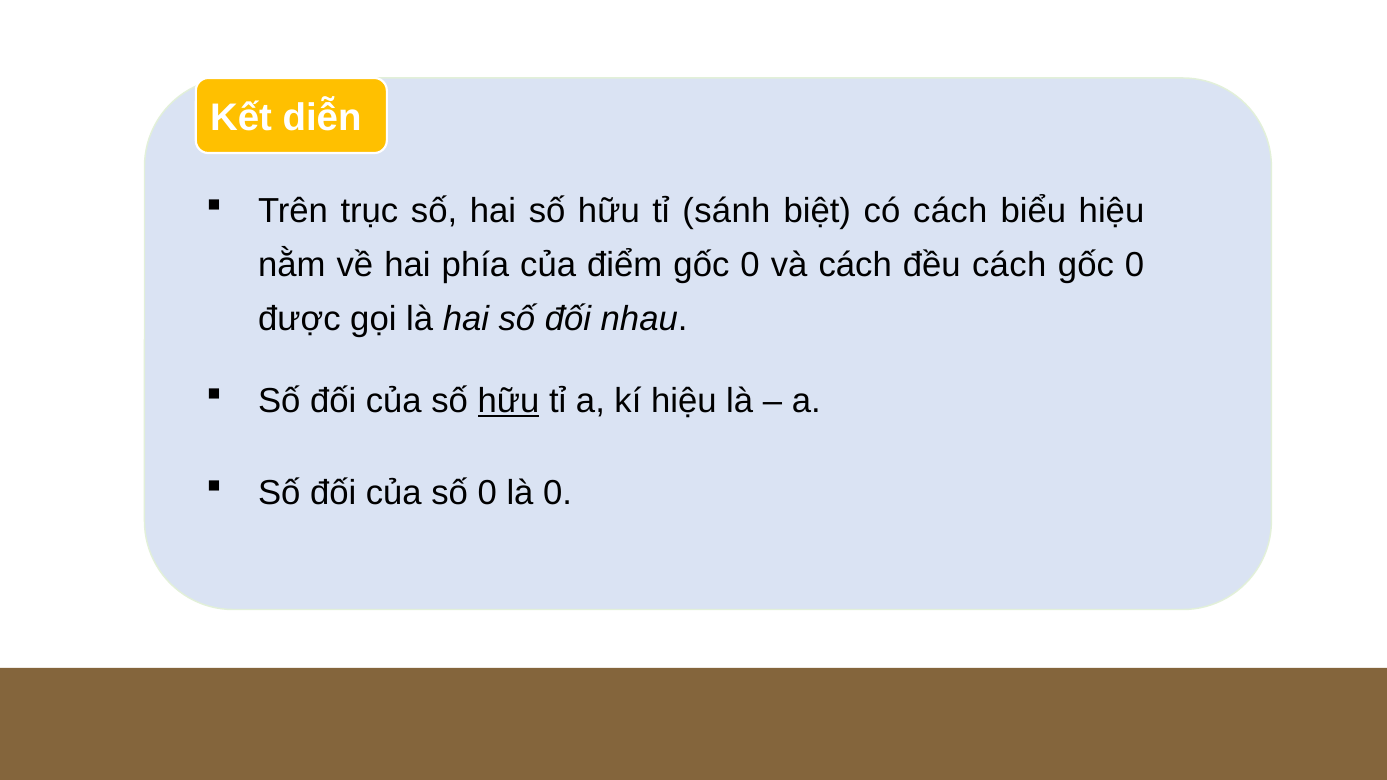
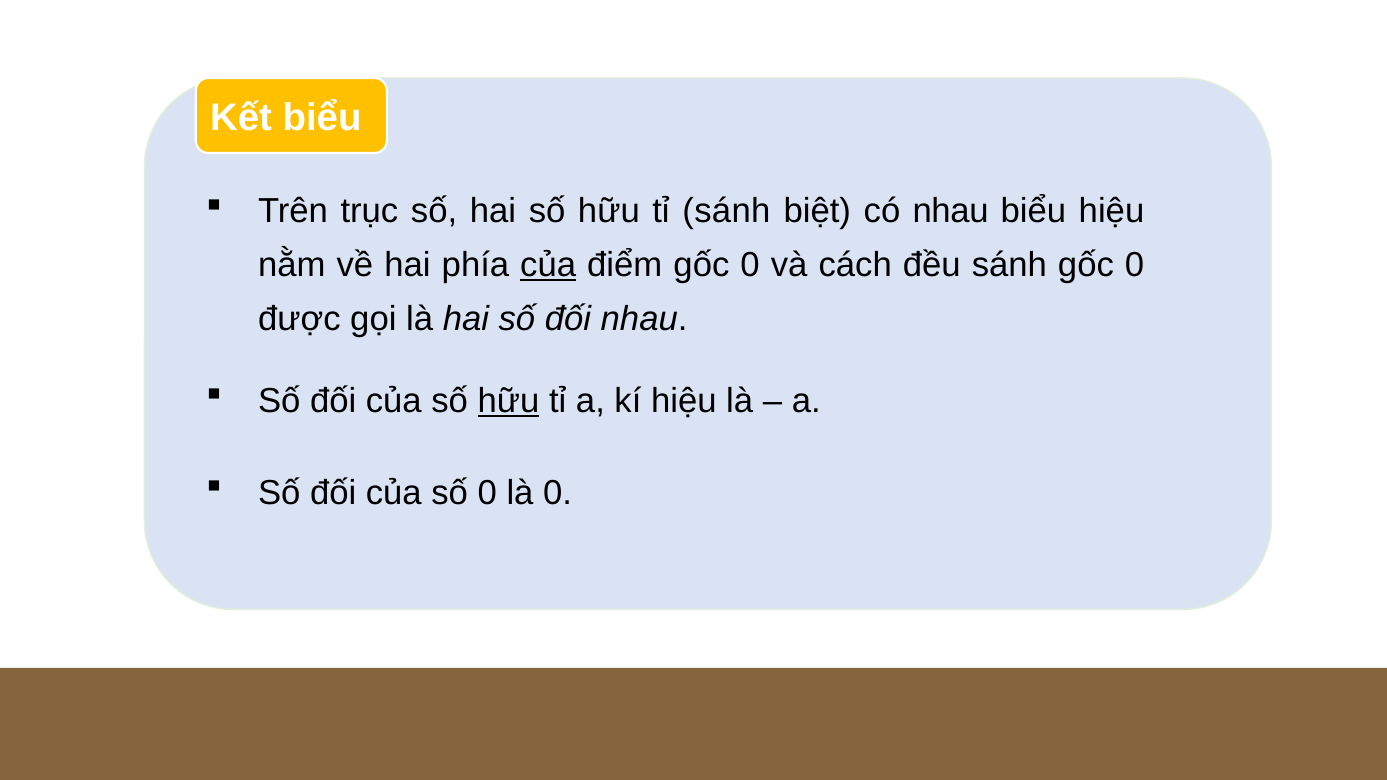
Kết diễn: diễn -> biểu (322, 118)
có cách: cách -> nhau (951, 211)
của underline: none -> present (548, 265)
đều cách: cách -> sánh (1009, 265)
